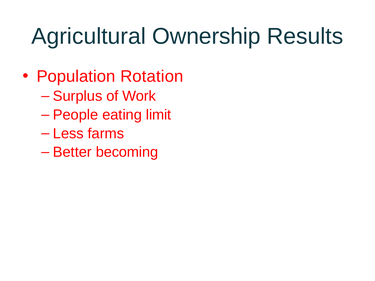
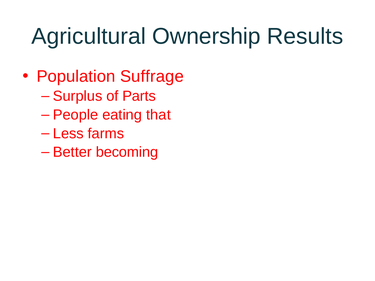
Rotation: Rotation -> Suffrage (152, 76)
Work: Work -> Parts (139, 96)
limit: limit -> that (158, 115)
